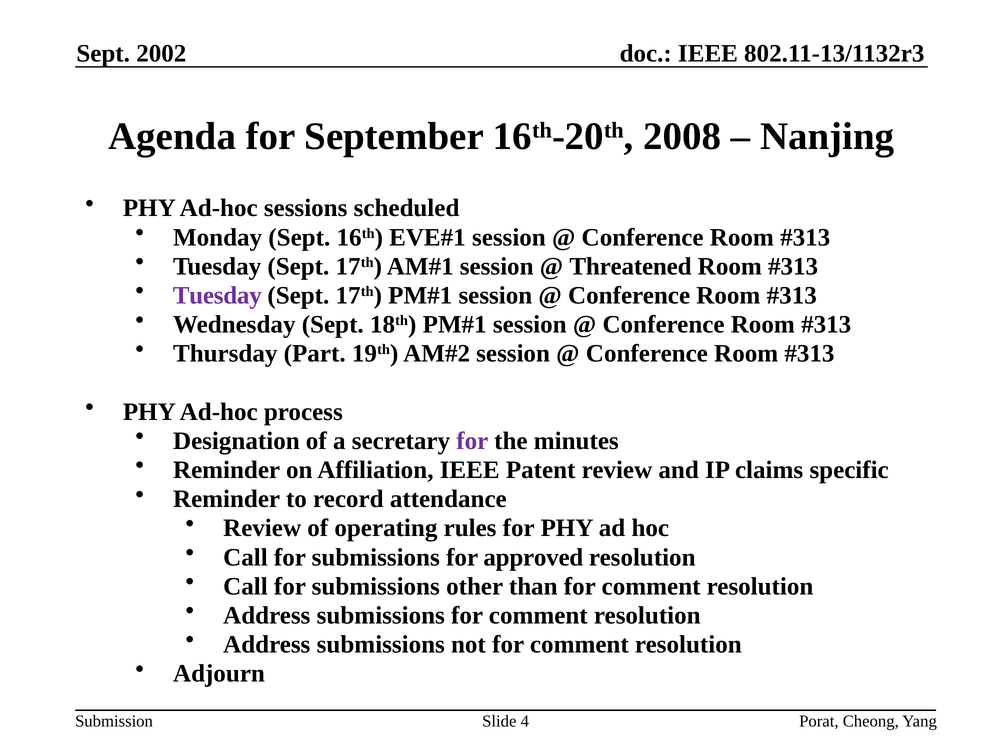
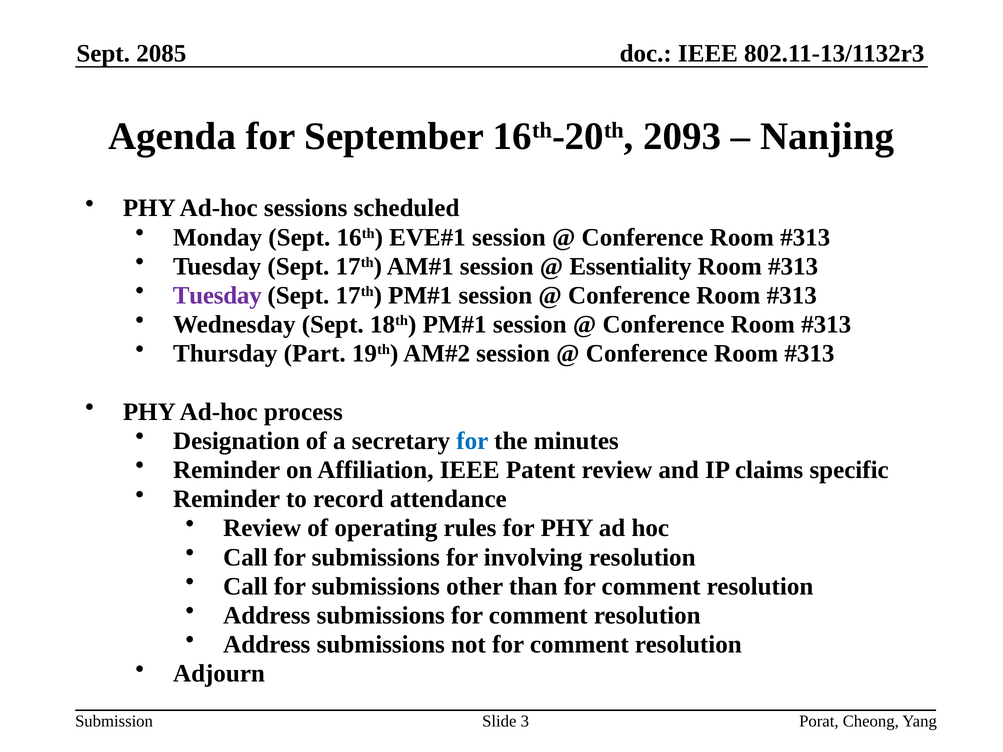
2002: 2002 -> 2085 (161, 54)
2008: 2008 -> 2093 (682, 136)
Threatened: Threatened -> Essentiality (630, 266)
for colour: purple -> blue (472, 441)
approved: approved -> involving (533, 557)
4: 4 -> 3 (525, 721)
